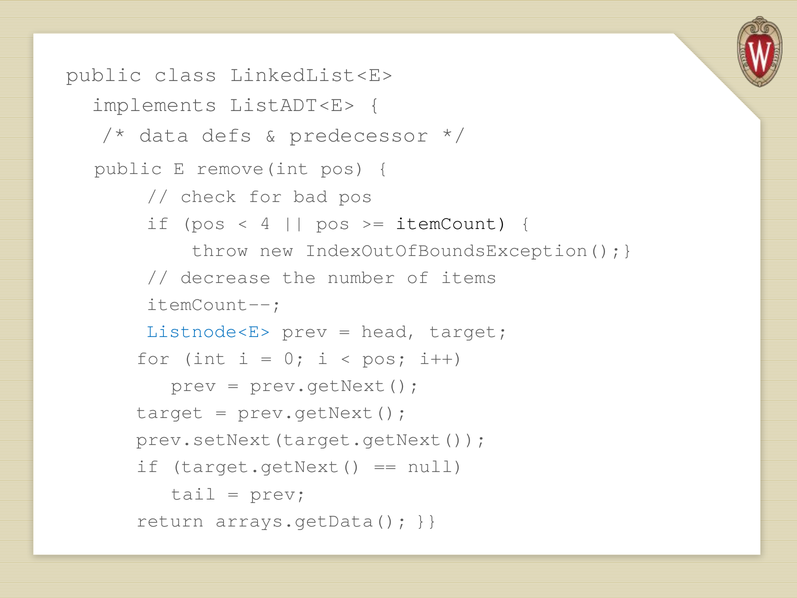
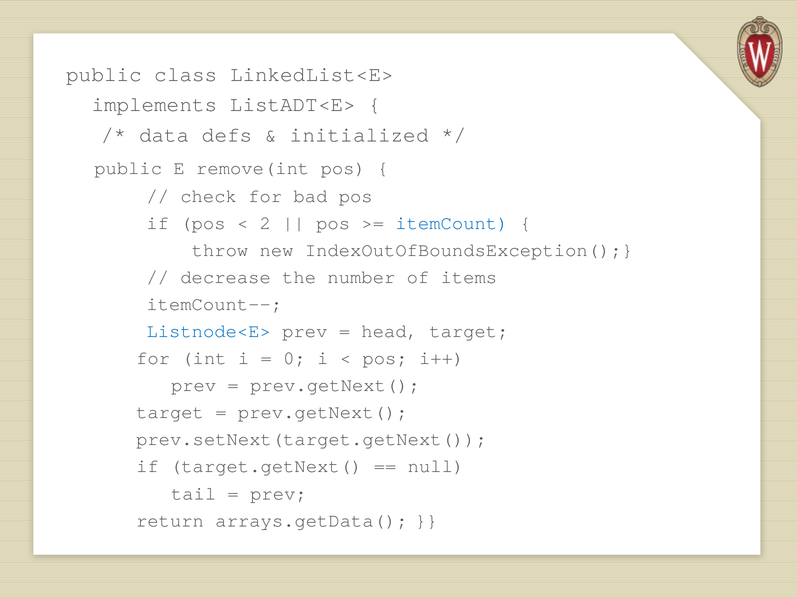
predecessor: predecessor -> initialized (359, 135)
4: 4 -> 2 (265, 223)
itemCount colour: black -> blue (452, 223)
